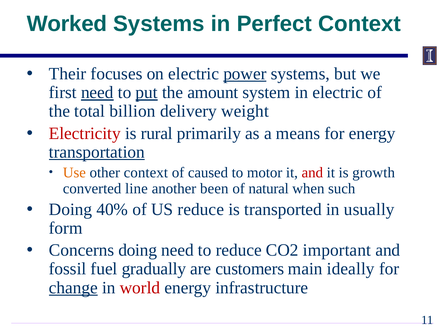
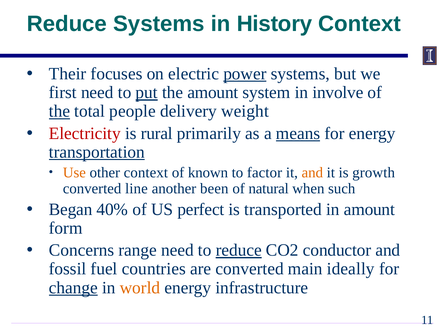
Worked: Worked -> Reduce (67, 24)
Perfect: Perfect -> History (274, 24)
need underline: present -> none (97, 92)
in electric: electric -> involve (338, 92)
the underline: none -> present (59, 111)
billion: billion -> people (133, 111)
means underline: none -> present (298, 133)
caused: caused -> known (208, 172)
motor: motor -> factor (265, 172)
and colour: red -> orange (312, 172)
Doing: Doing -> Began (71, 209)
US reduce: reduce -> perfect (201, 209)
in usually: usually -> amount (369, 209)
Concerns doing: doing -> range (138, 250)
reduce underline: none -> present (239, 250)
important: important -> conductor (337, 250)
gradually: gradually -> countries (154, 269)
are customers: customers -> converted (250, 269)
world colour: red -> orange (140, 287)
